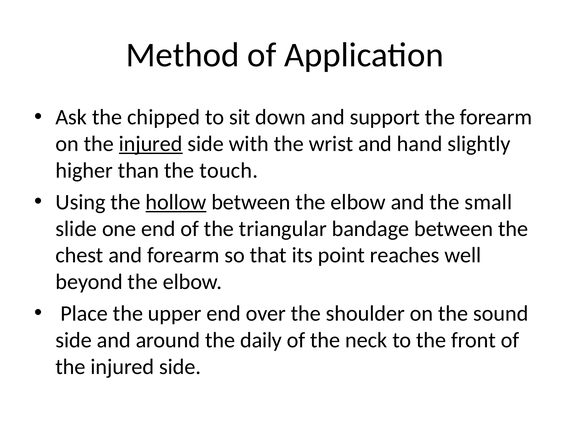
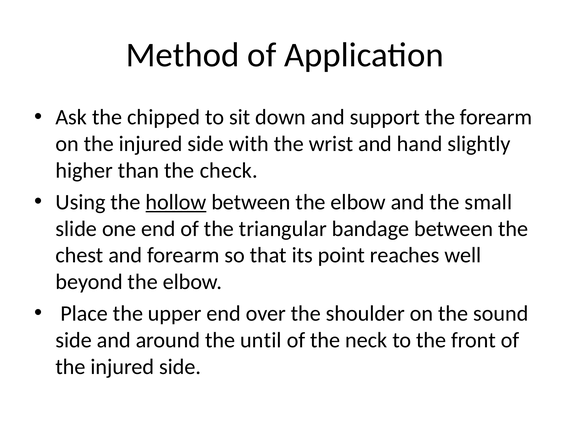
injured underline: present -> none (151, 144)
touch: touch -> check (229, 171)
daily: daily -> until (261, 341)
